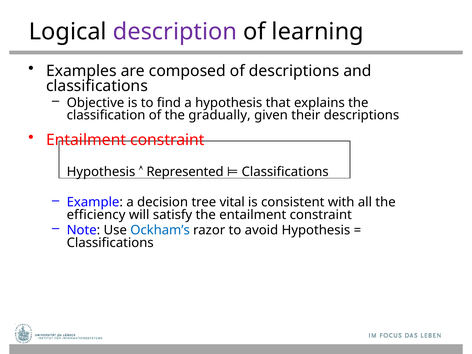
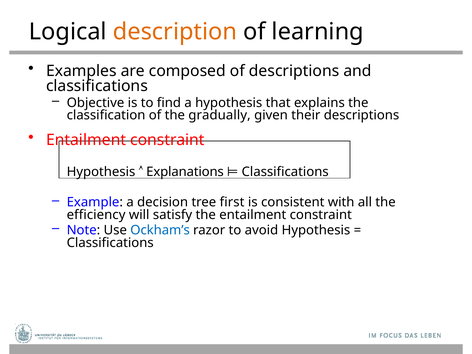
description colour: purple -> orange (175, 32)
Represented: Represented -> Explanations (185, 172)
vital: vital -> first (232, 202)
